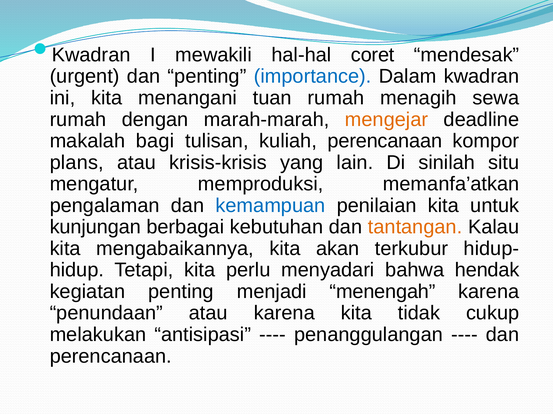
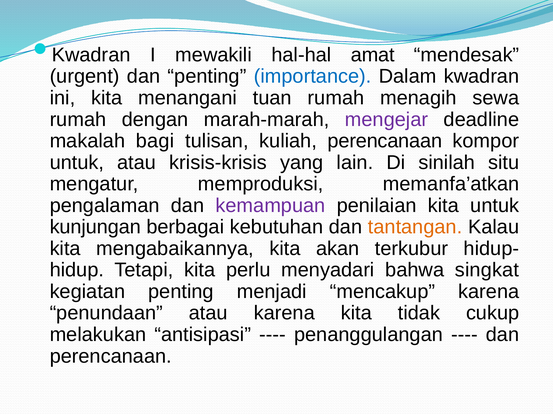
coret: coret -> amat (373, 55)
mengejar colour: orange -> purple (387, 120)
plans: plans -> untuk (77, 163)
kemampuan colour: blue -> purple (270, 206)
hendak: hendak -> singkat (487, 271)
menengah: menengah -> mencakup (382, 292)
